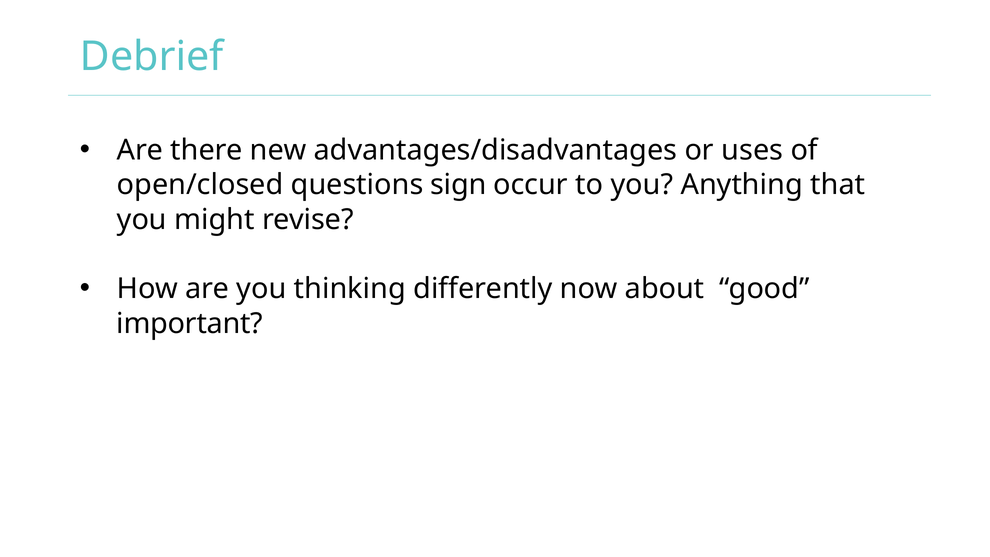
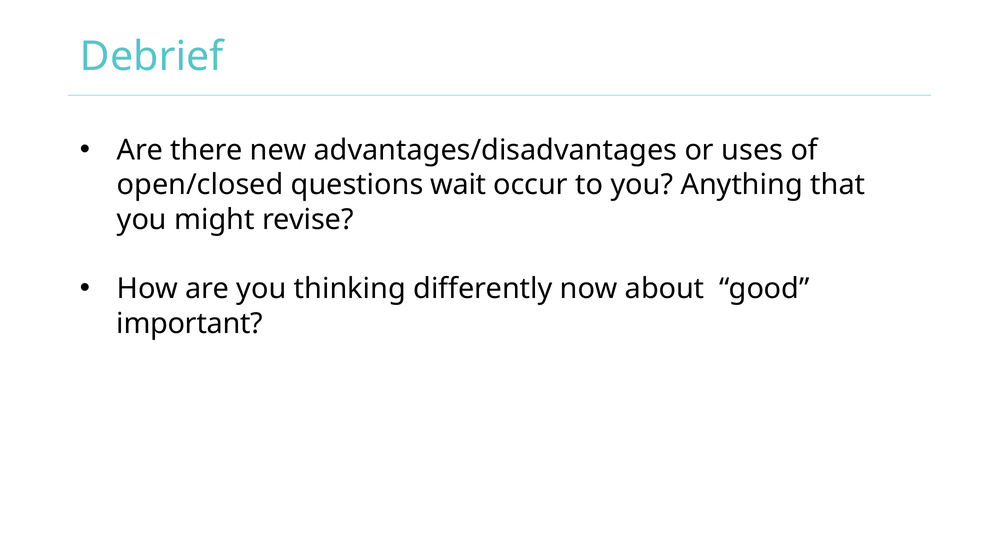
sign: sign -> wait (458, 185)
